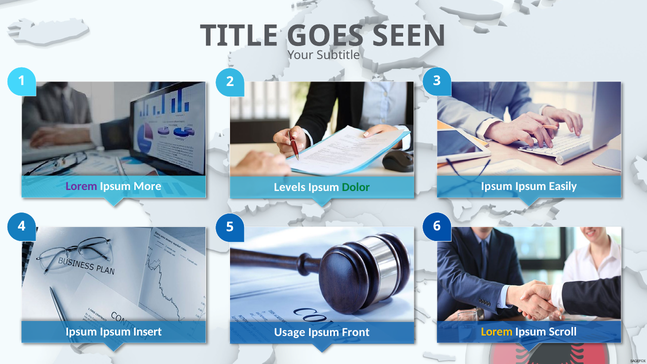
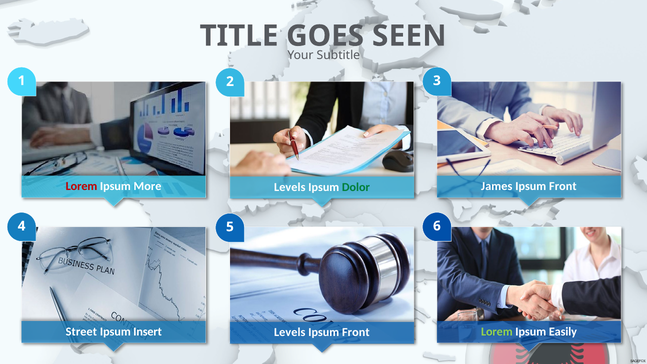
Lorem colour: purple -> red (81, 186)
Ipsum: Ipsum -> James (497, 186)
Easily: Easily -> Front (563, 186)
Ipsum: Ipsum -> Street (81, 331)
Lorem colour: yellow -> light green (497, 331)
Scroll: Scroll -> Easily (563, 331)
Usage: Usage -> Levels (290, 332)
